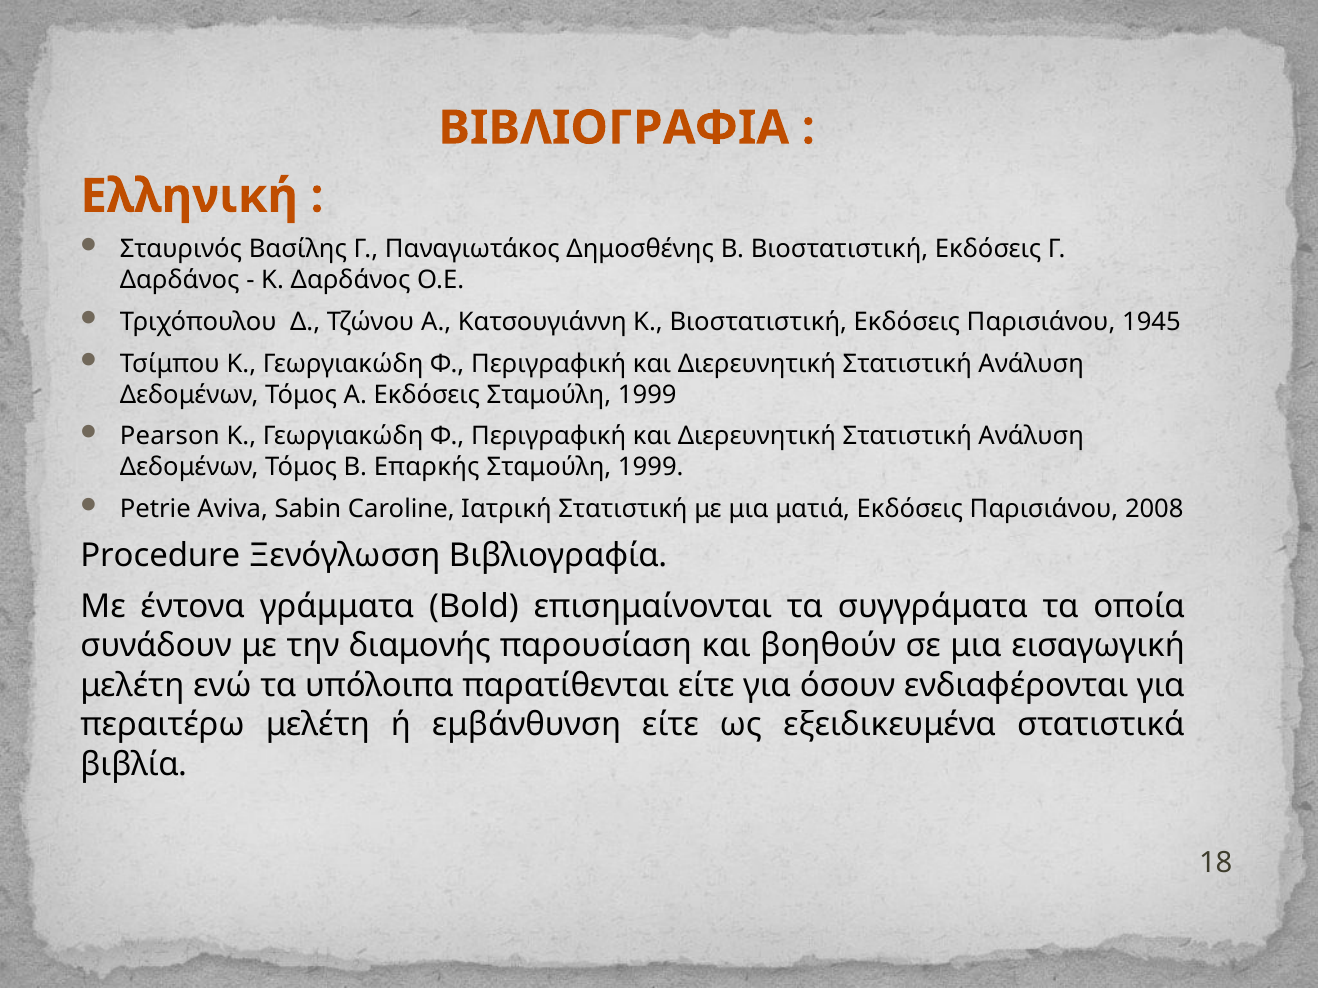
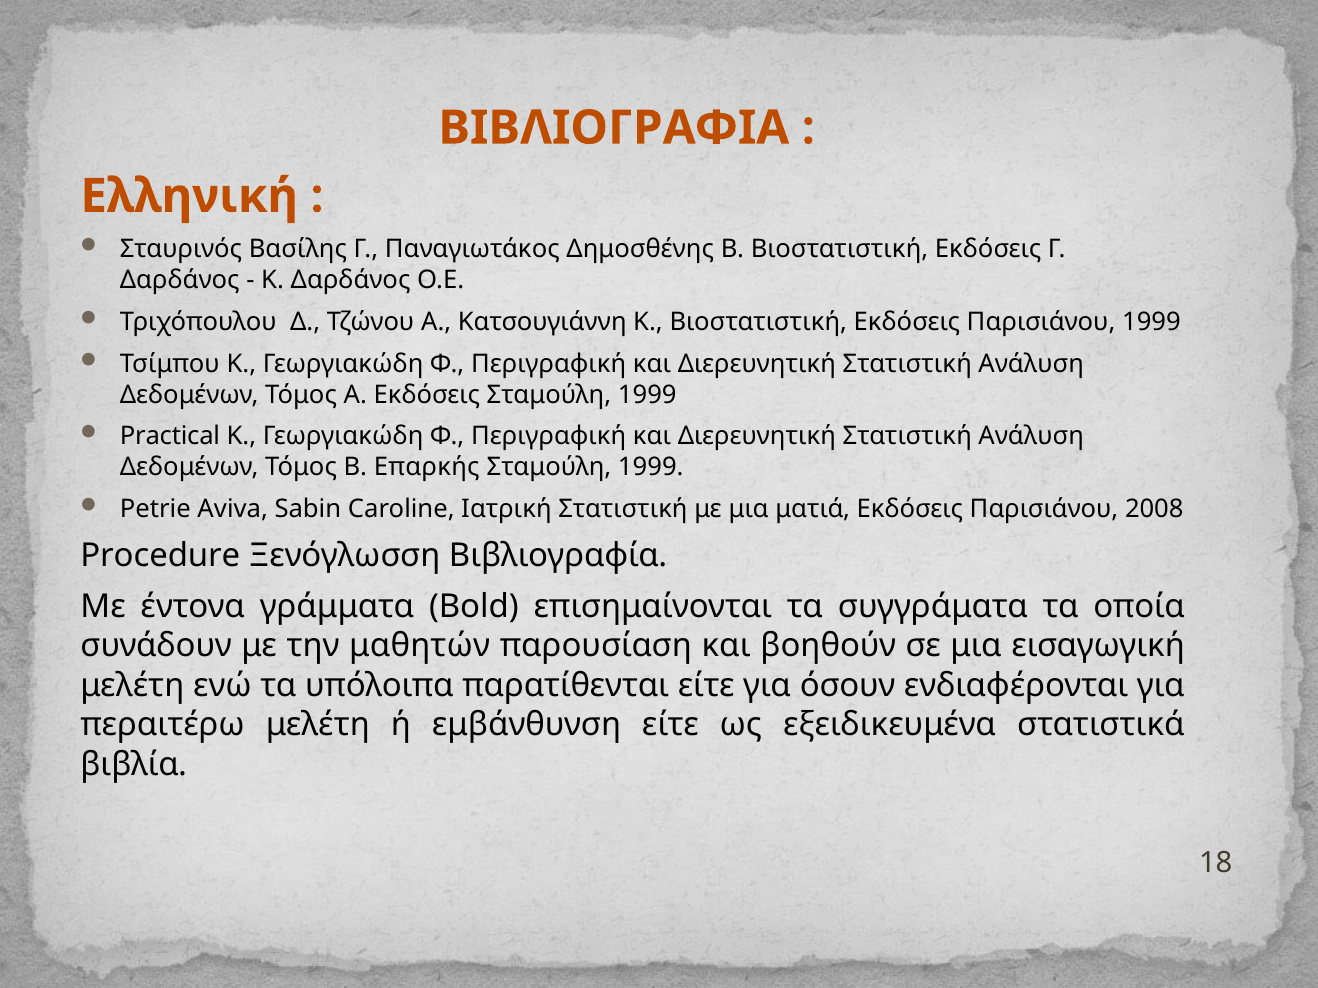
Παρισιάνου 1945: 1945 -> 1999 (1151, 322)
Pearson: Pearson -> Practical (170, 437)
διαμονής: διαμονής -> μαθητών (420, 646)
